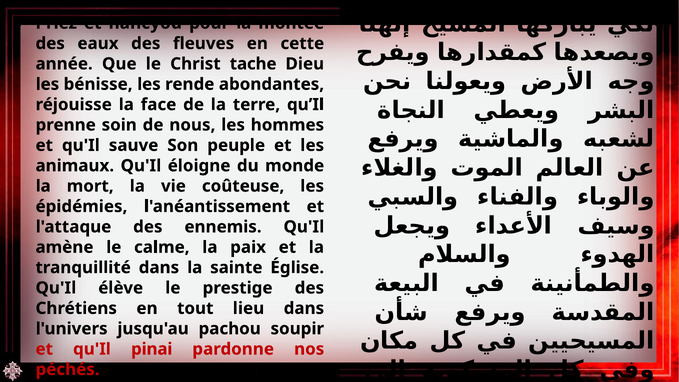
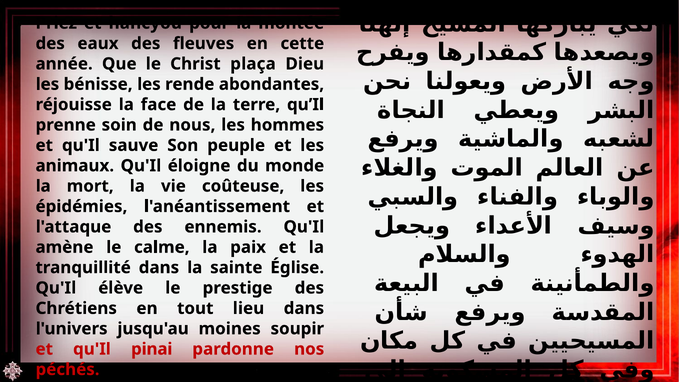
tache: tache -> plaça (253, 64)
pachou: pachou -> moines (230, 329)
